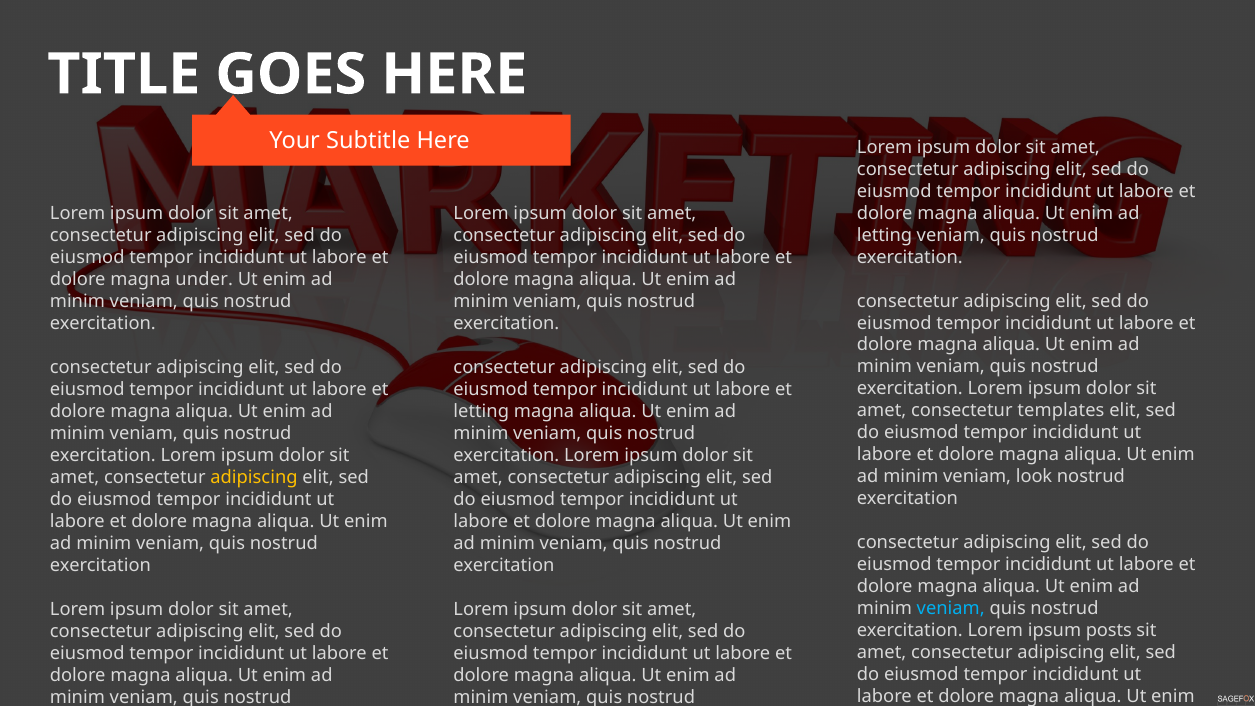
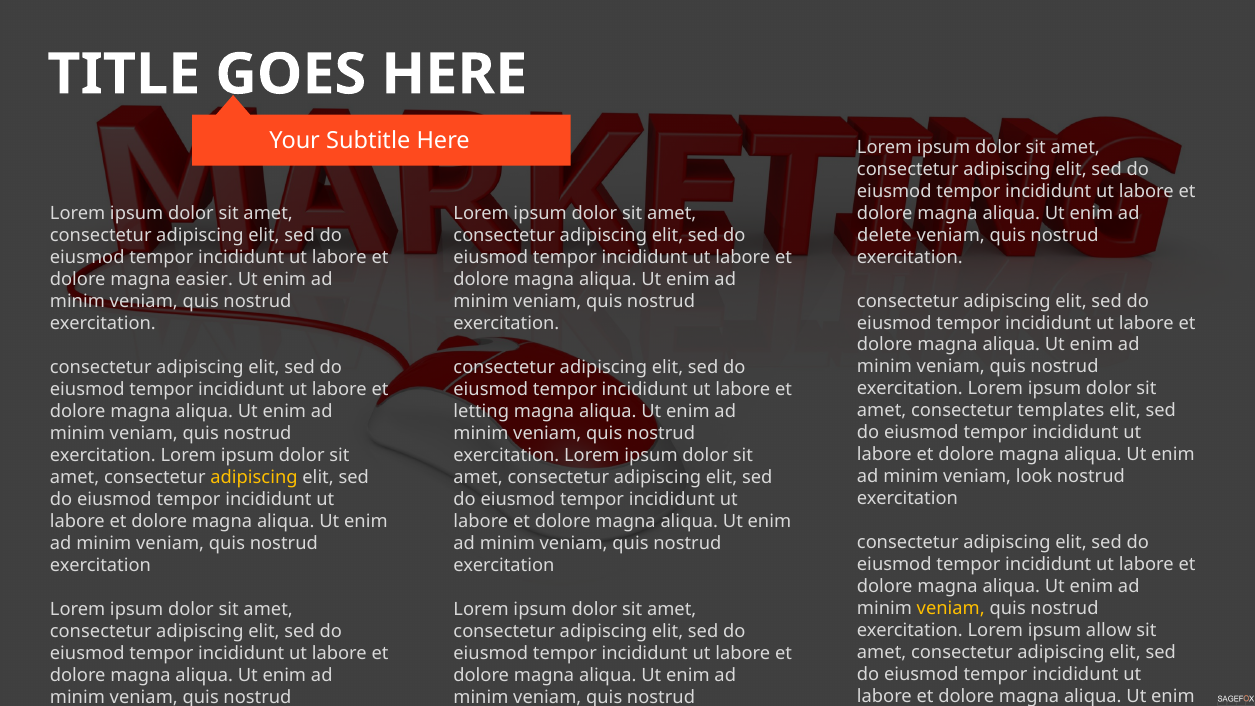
letting: letting -> delete (884, 235)
under: under -> easier (204, 280)
veniam colour: light blue -> yellow (951, 609)
posts: posts -> allow (1109, 631)
